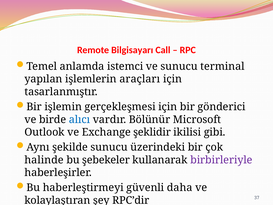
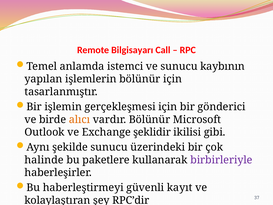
terminal: terminal -> kaybının (223, 66)
işlemlerin araçları: araçları -> bölünür (140, 79)
alıcı colour: blue -> orange (79, 119)
şebekeler: şebekeler -> paketlere (106, 160)
daha: daha -> kayıt (180, 187)
